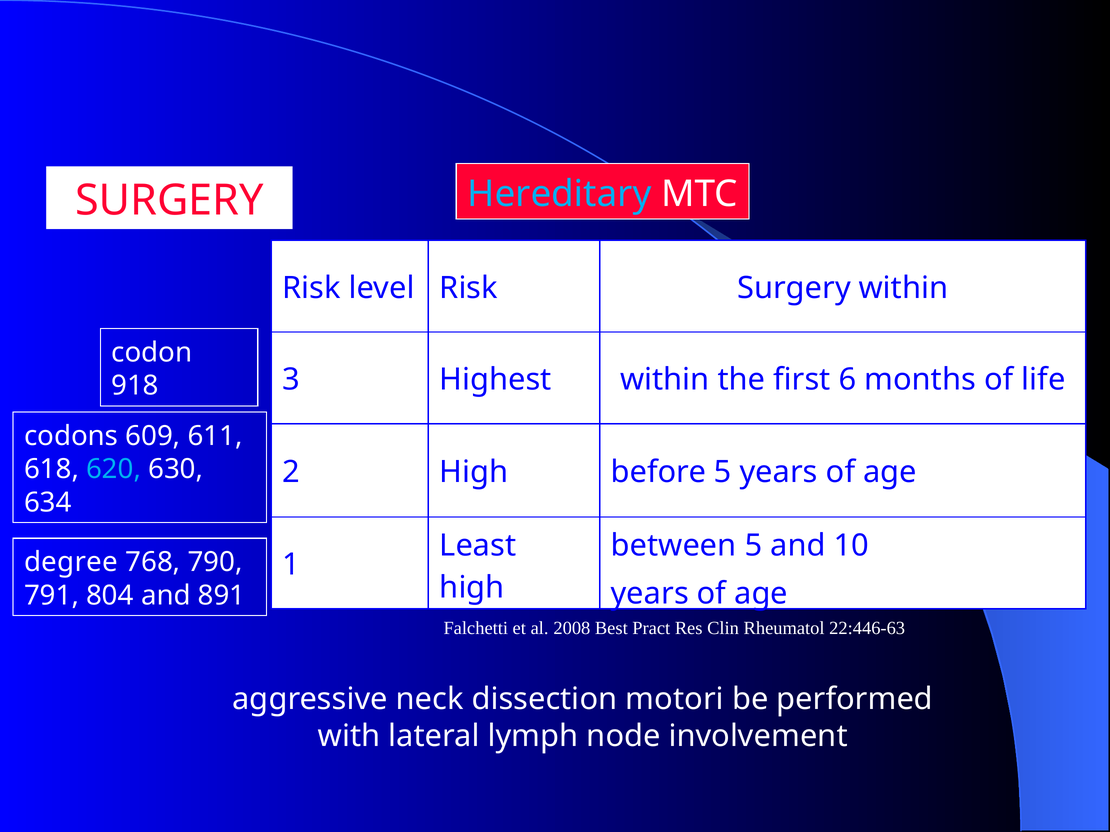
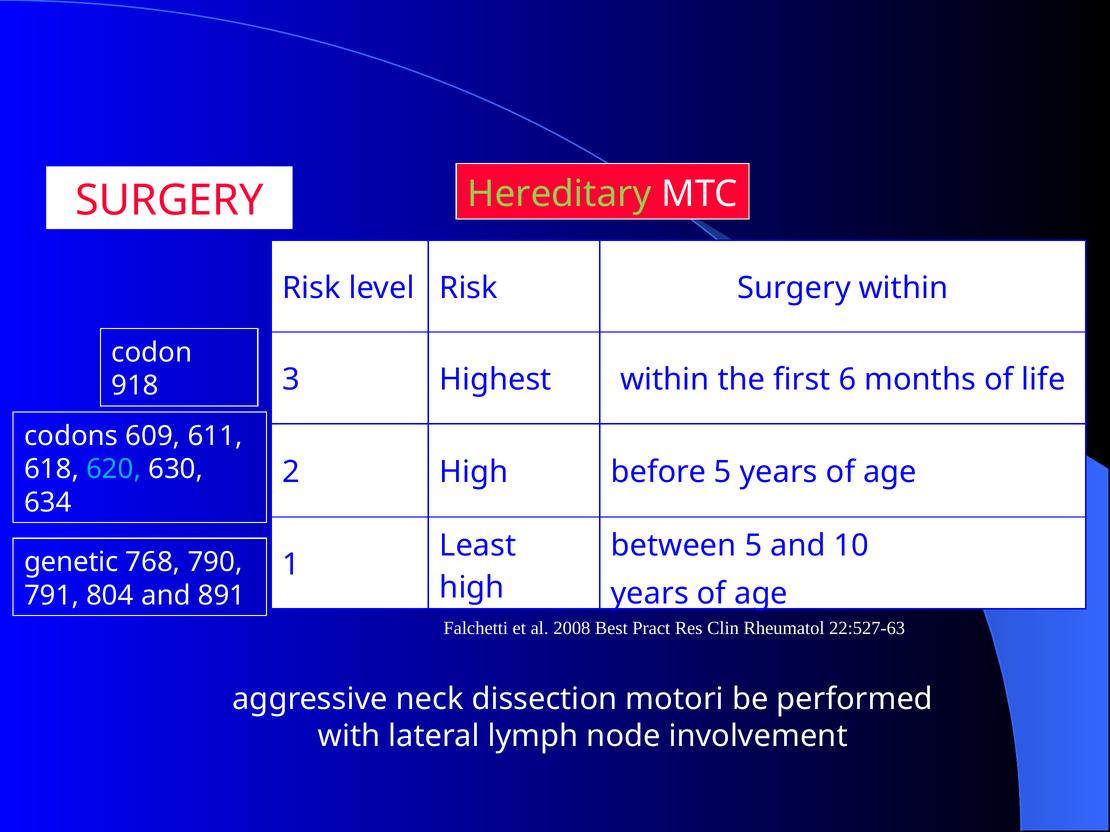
Hereditary colour: light blue -> light green (559, 194)
degree: degree -> genetic (71, 563)
22:446-63: 22:446-63 -> 22:527-63 (867, 628)
